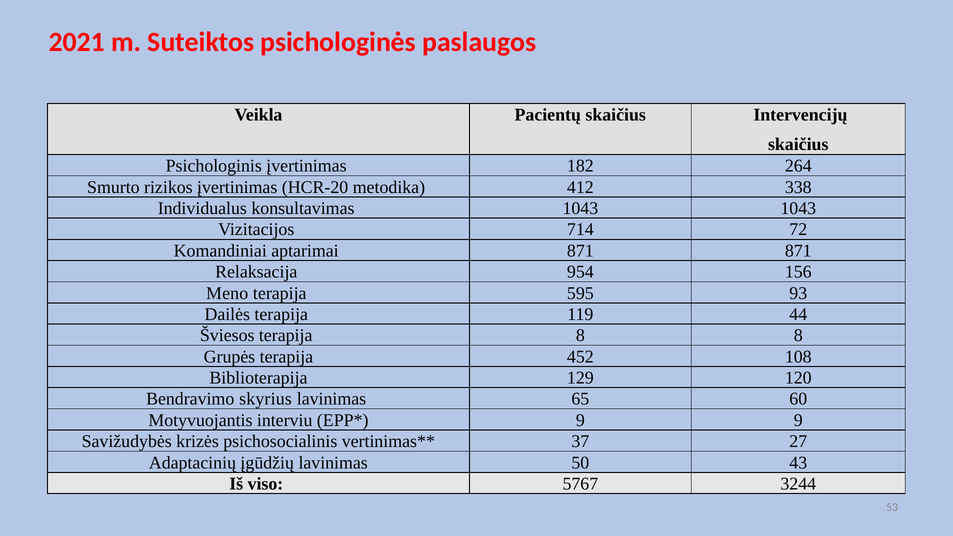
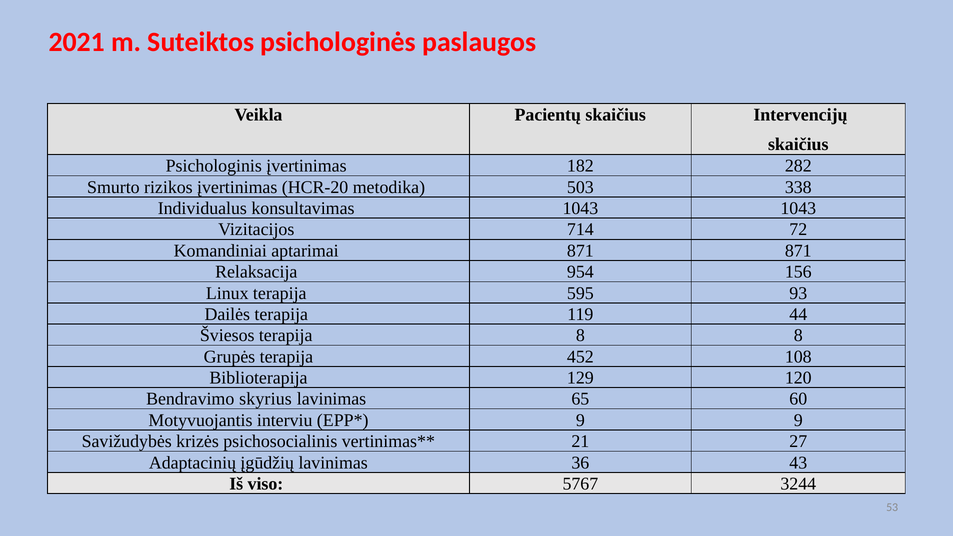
264: 264 -> 282 (798, 166)
412: 412 -> 503 (580, 187)
Meno: Meno -> Linux (227, 293)
37: 37 -> 21 (580, 441)
50: 50 -> 36 (580, 463)
